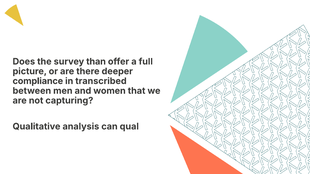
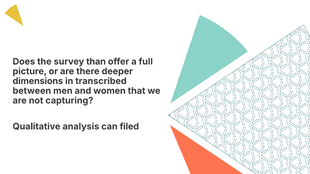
compliance: compliance -> dimensions (38, 81)
qual: qual -> filed (129, 127)
